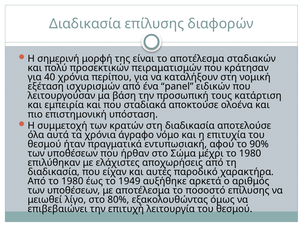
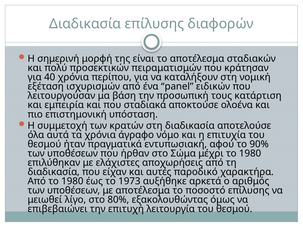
1949: 1949 -> 1973 (129, 181)
